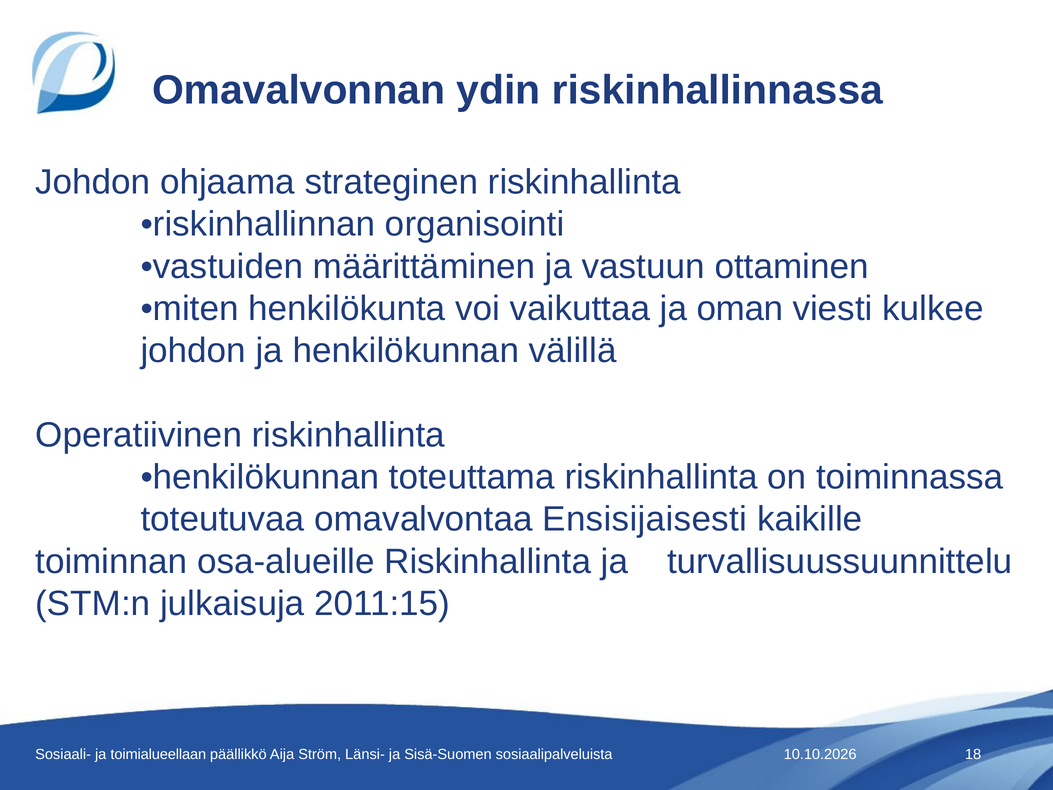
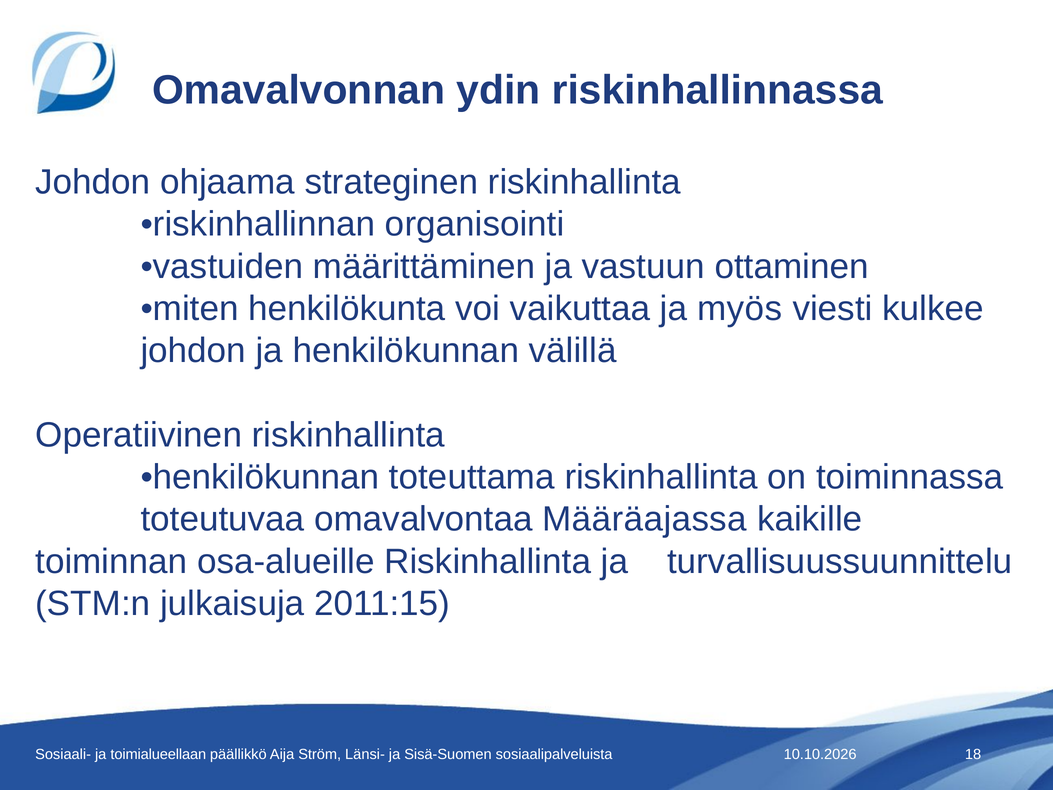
oman: oman -> myös (740, 309)
Ensisijaisesti: Ensisijaisesti -> Määräajassa (645, 519)
